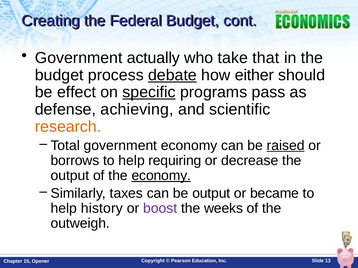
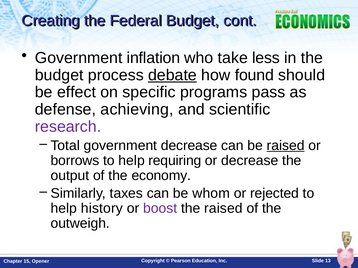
actually: actually -> inflation (153, 58)
that: that -> less (266, 58)
either: either -> found (254, 75)
specific underline: present -> none (149, 92)
research colour: orange -> purple (68, 127)
government economy: economy -> decrease (189, 146)
economy underline: present -> none (161, 176)
be output: output -> whom (211, 194)
became: became -> rejected (275, 194)
the weeks: weeks -> raised (223, 209)
